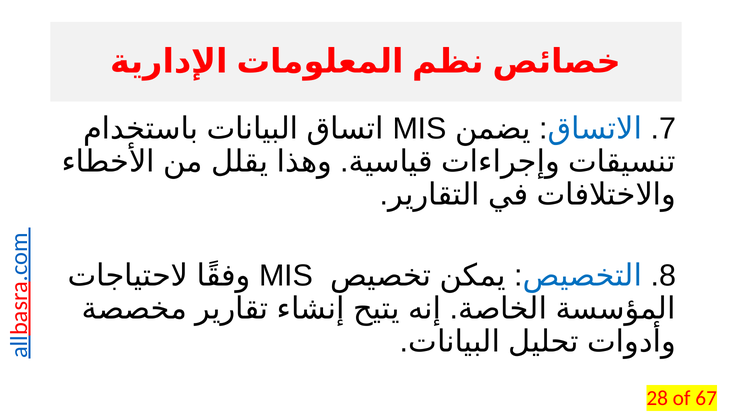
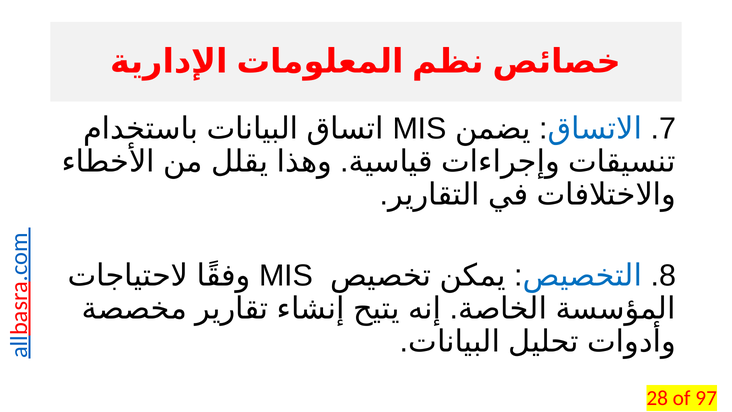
67: 67 -> 97 (706, 398)
